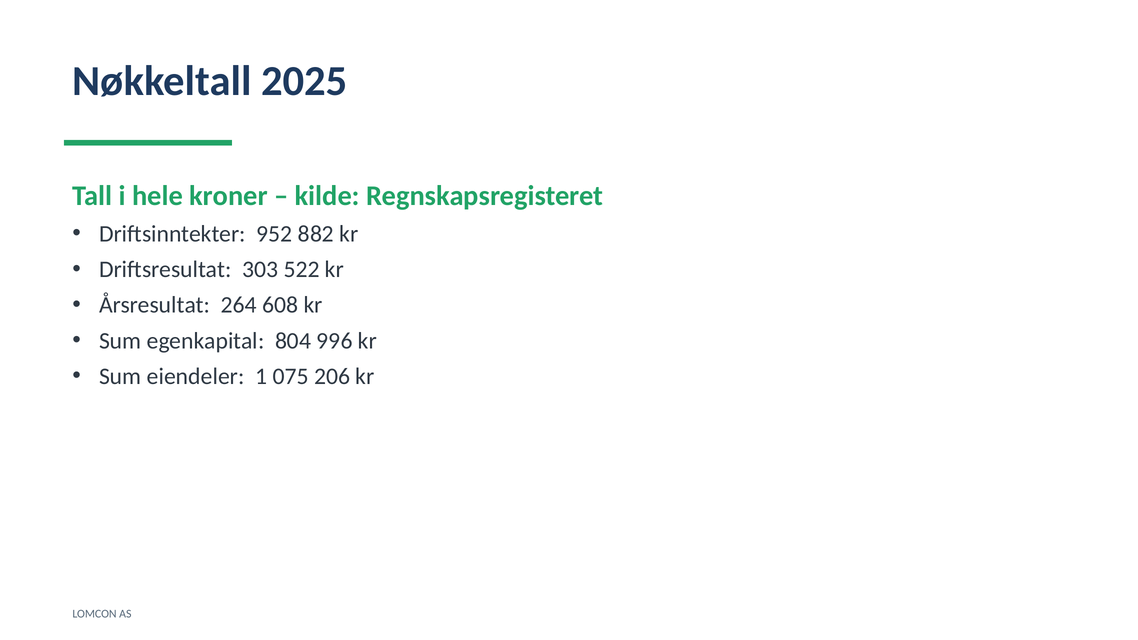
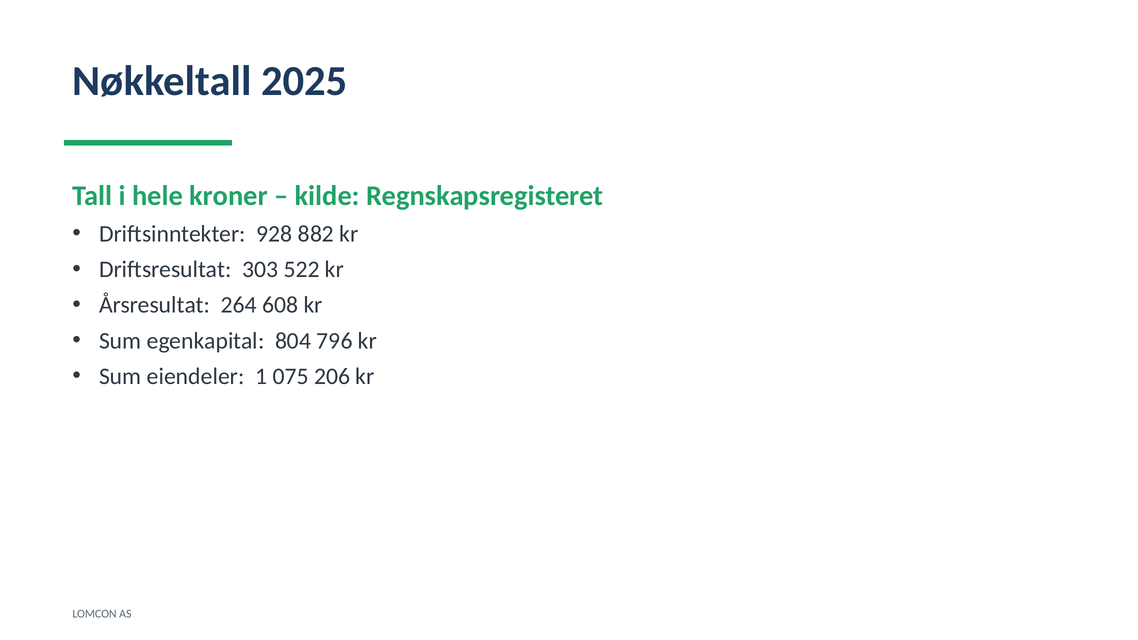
952: 952 -> 928 (274, 234)
996: 996 -> 796 (334, 341)
